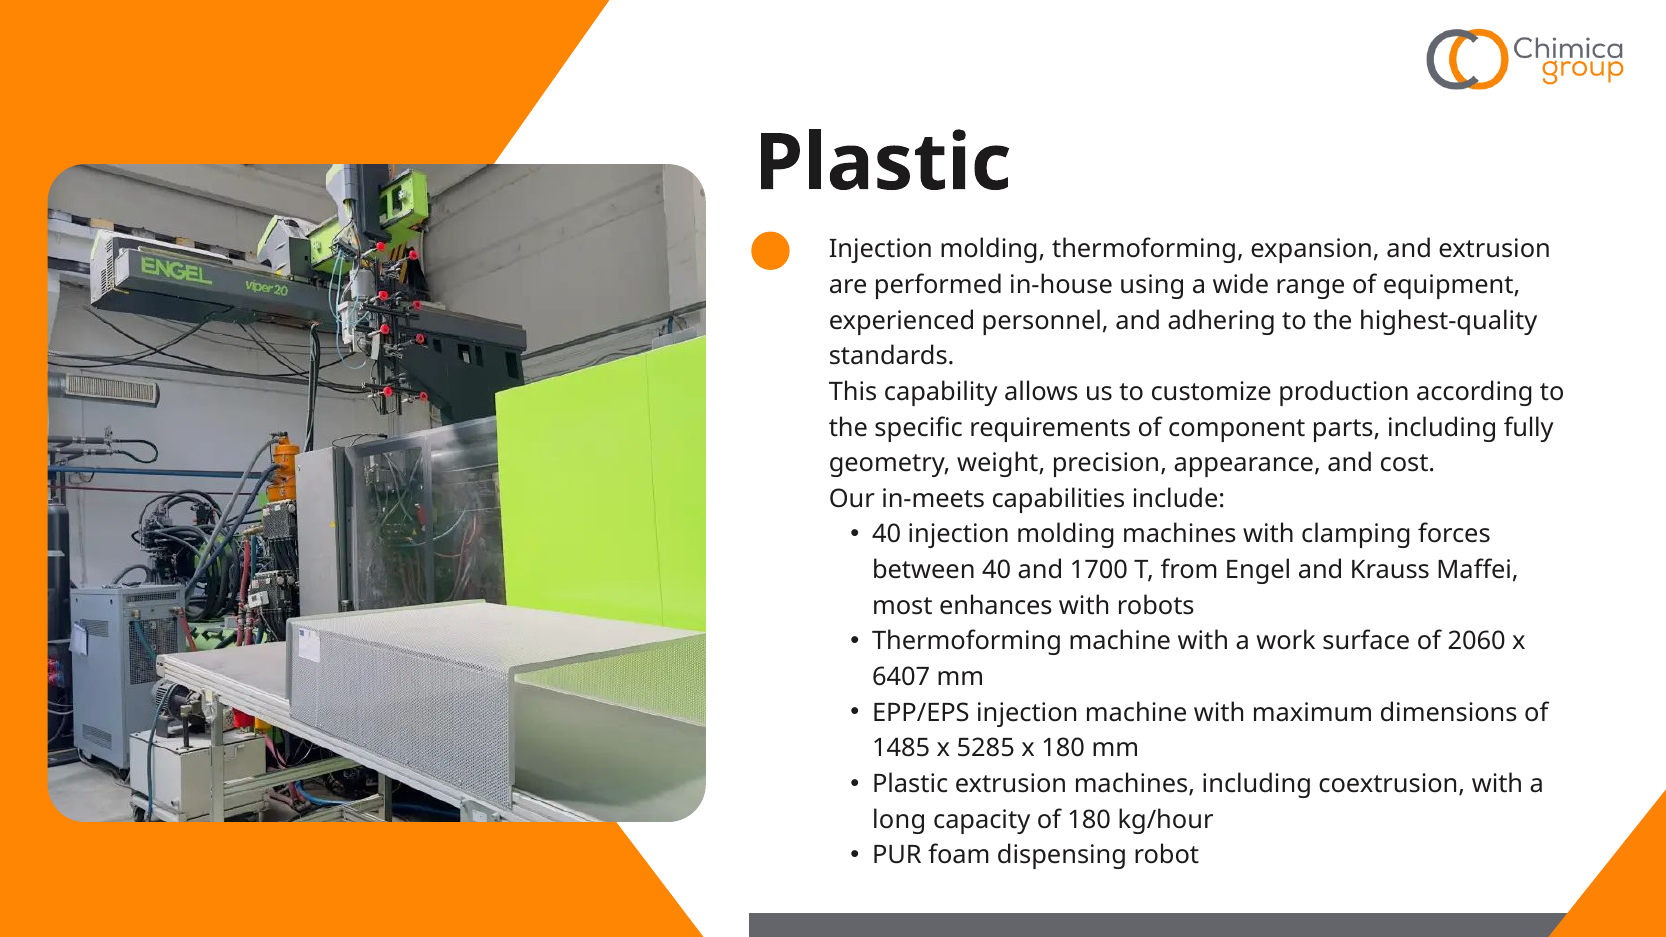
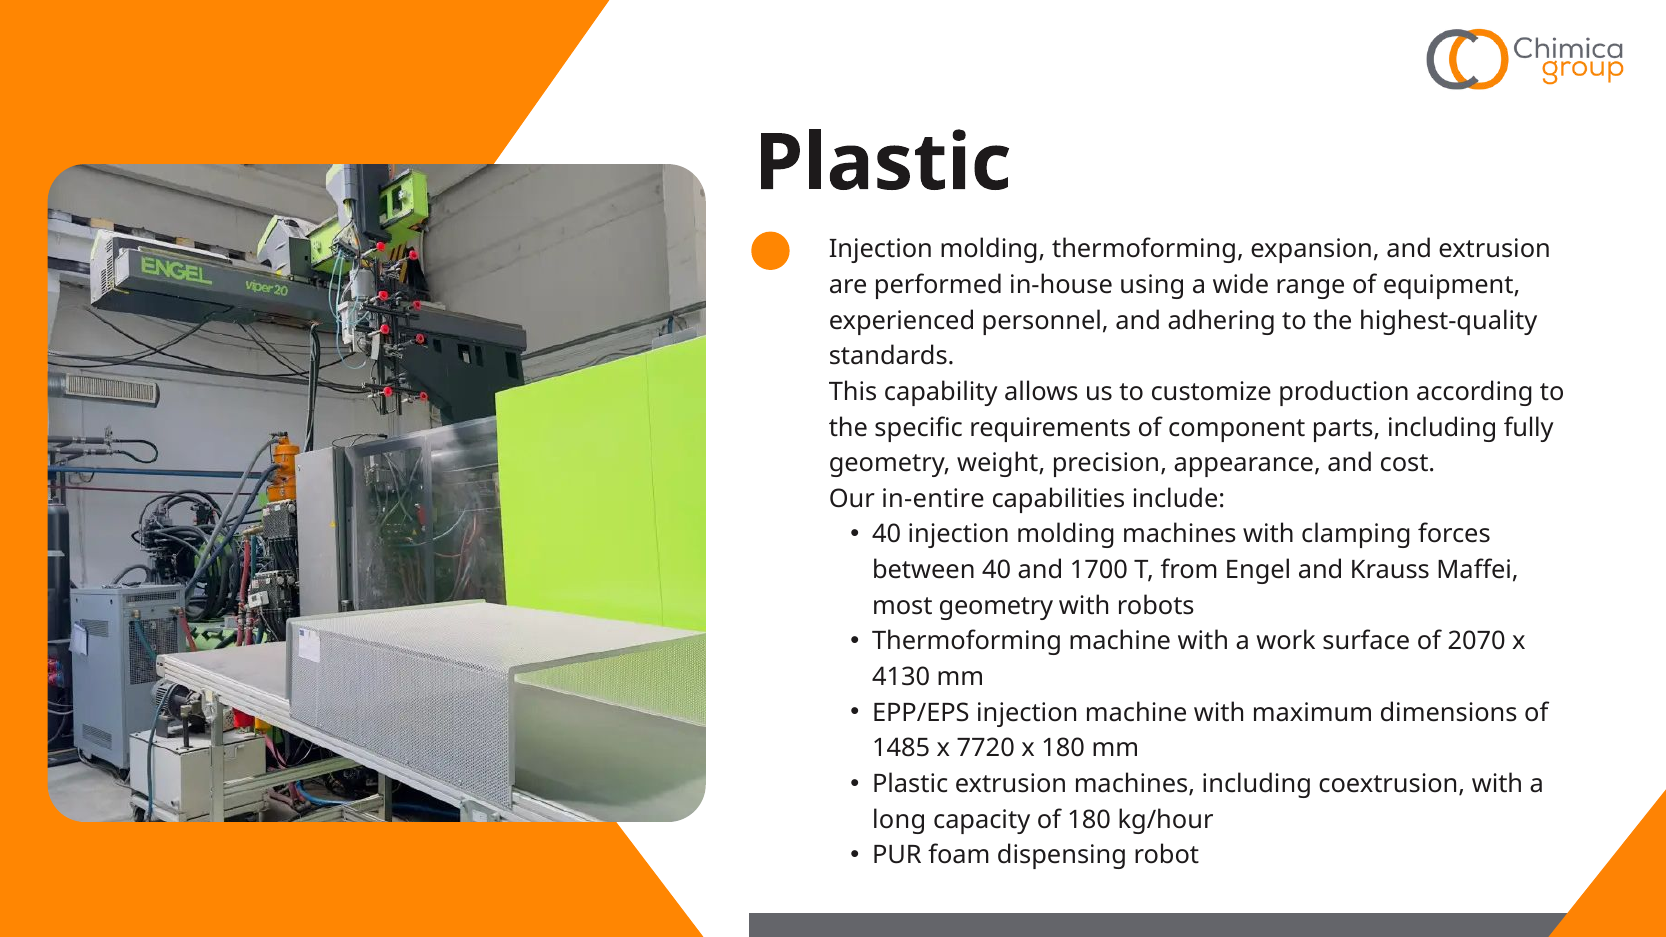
in-meets: in-meets -> in-entire (933, 499)
most enhances: enhances -> geometry (996, 606)
2060: 2060 -> 2070 (1477, 642)
6407: 6407 -> 4130 (901, 677)
5285: 5285 -> 7720 (986, 749)
